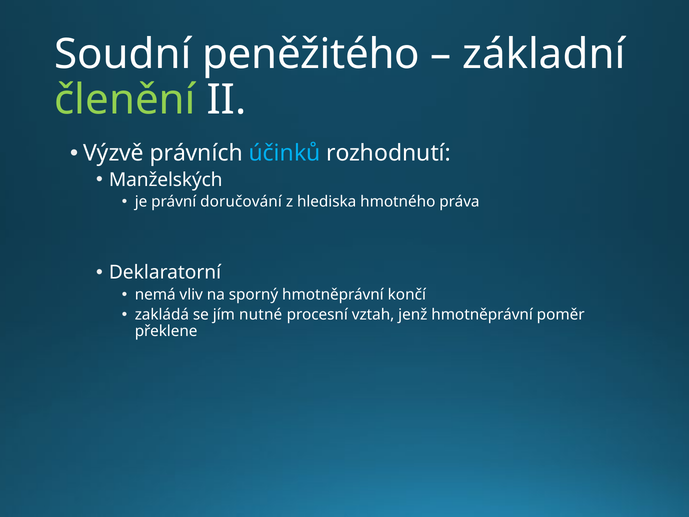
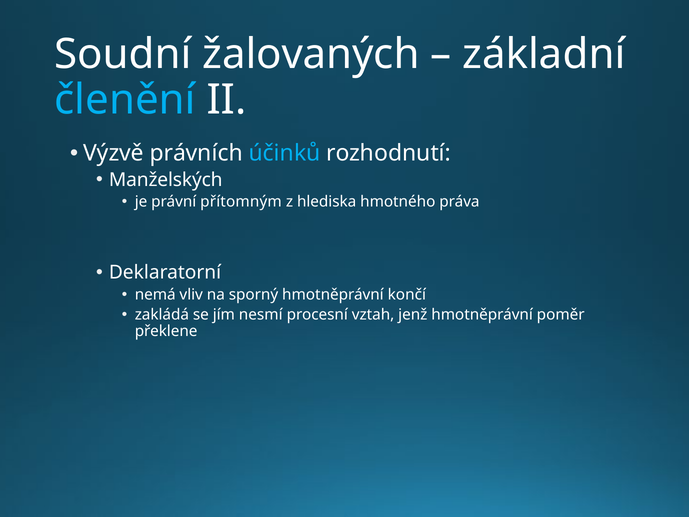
peněžitého: peněžitého -> žalovaných (311, 54)
členění colour: light green -> light blue (125, 100)
doručování: doručování -> přítomným (241, 202)
nutné: nutné -> nesmí (261, 315)
